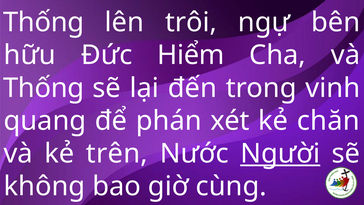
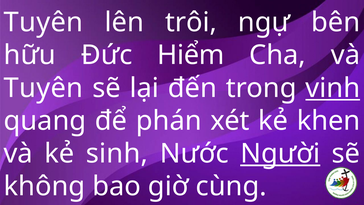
Thống: Thống -> Tuyên (43, 22)
Thống: Thống -> Tuyên (43, 88)
vinh underline: none -> present (333, 88)
chăn: chăn -> khen (328, 121)
trên: trên -> sinh (117, 153)
